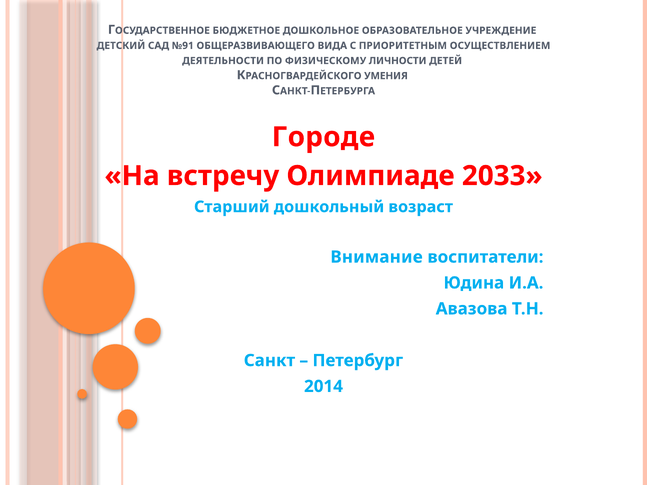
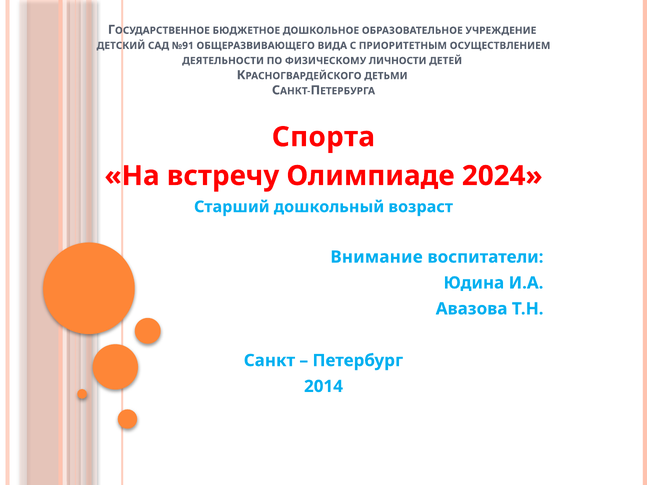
УМЕНИЯ: УМЕНИЯ -> ДЕТЬМИ (386, 76)
Городе: Городе -> Спорта (323, 137)
2033: 2033 -> 2024 (502, 176)
